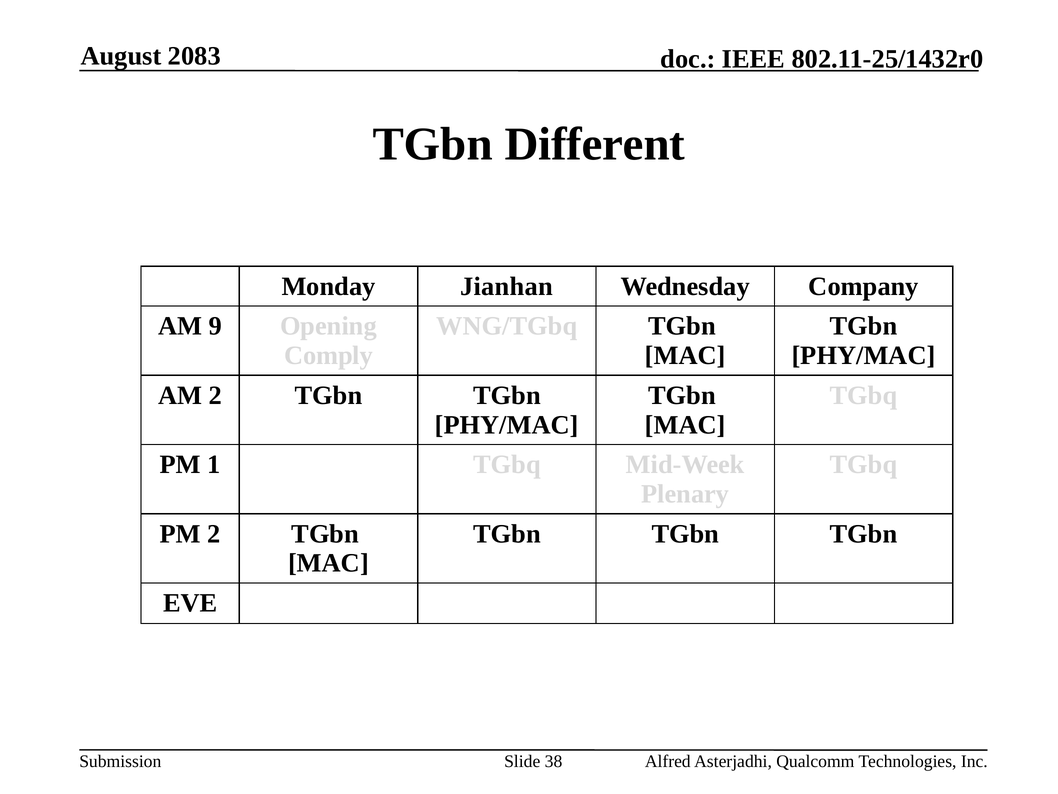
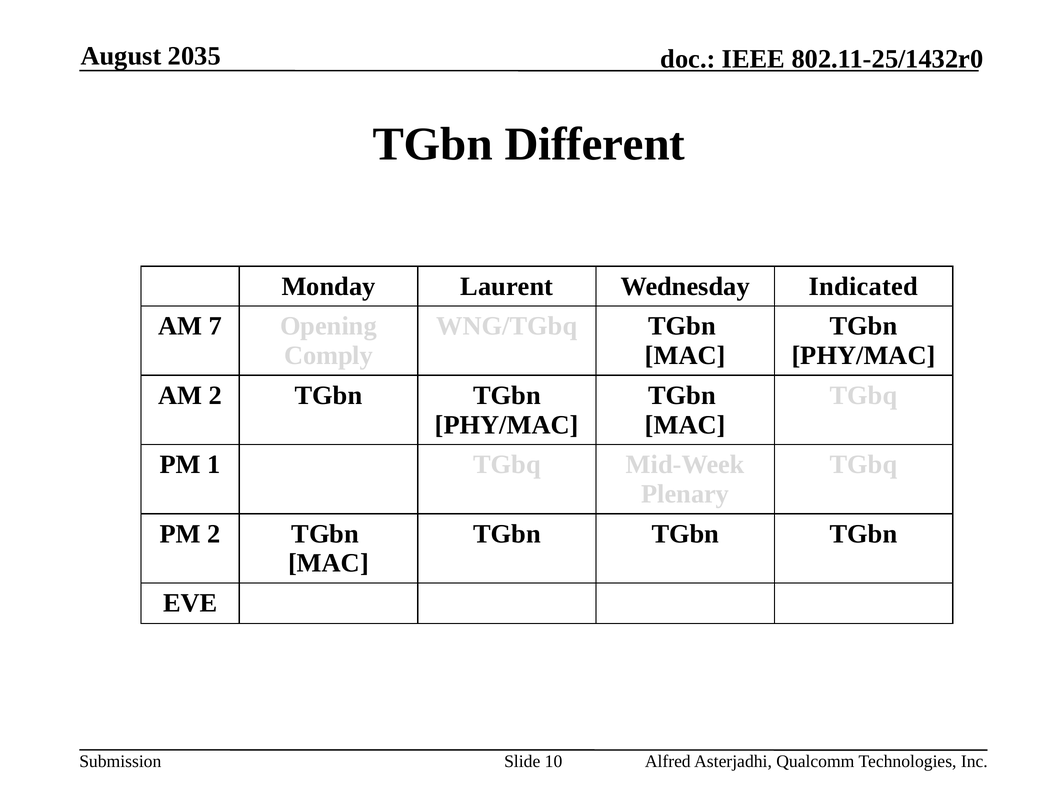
2083: 2083 -> 2035 (194, 56)
Jianhan: Jianhan -> Laurent (507, 286)
Company: Company -> Indicated (863, 286)
9: 9 -> 7 (216, 326)
38: 38 -> 10 (554, 761)
